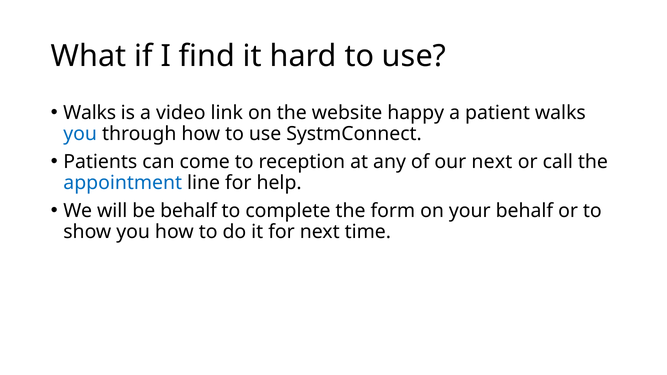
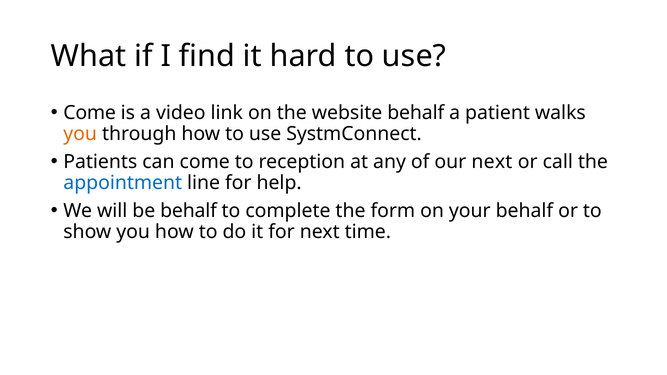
Walks: Walks -> Come (90, 113)
website happy: happy -> behalf (416, 113)
you colour: blue -> orange (80, 134)
